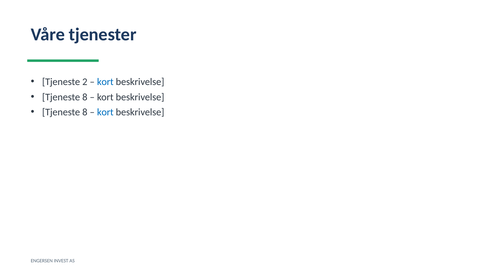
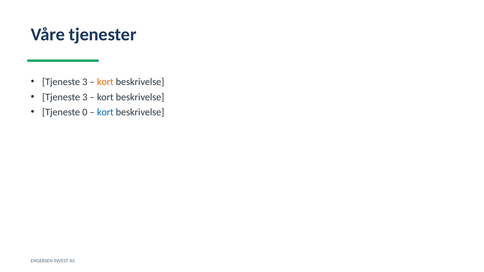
2: 2 -> 3 (85, 82)
kort colour: blue -> orange (105, 82)
8: 8 -> 3 (85, 97)
8: 8 -> 0 (85, 112)
